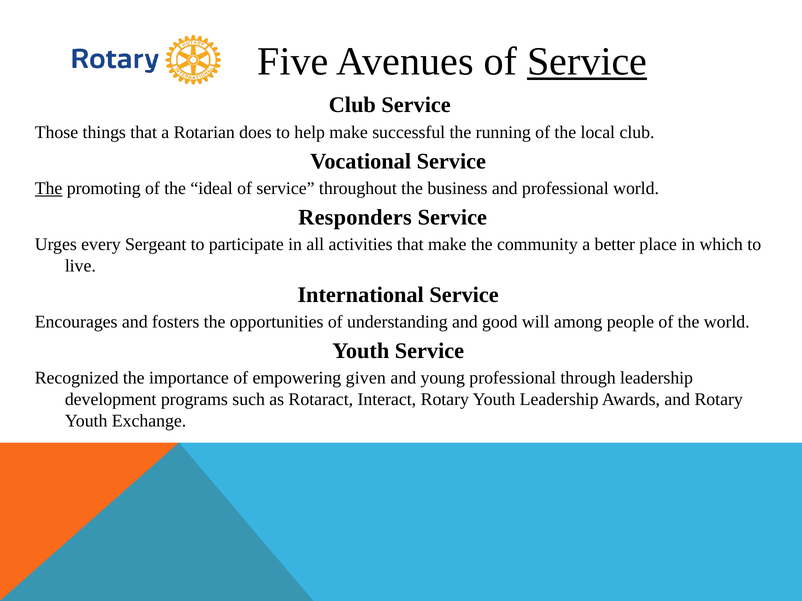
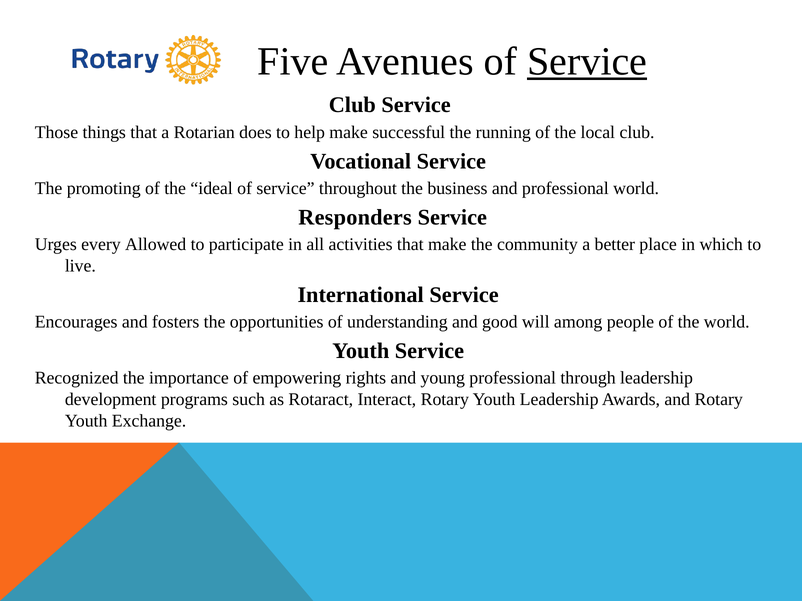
The underline: present -> none (49, 189)
Sergeant: Sergeant -> Allowed (156, 245)
given: given -> rights (366, 378)
